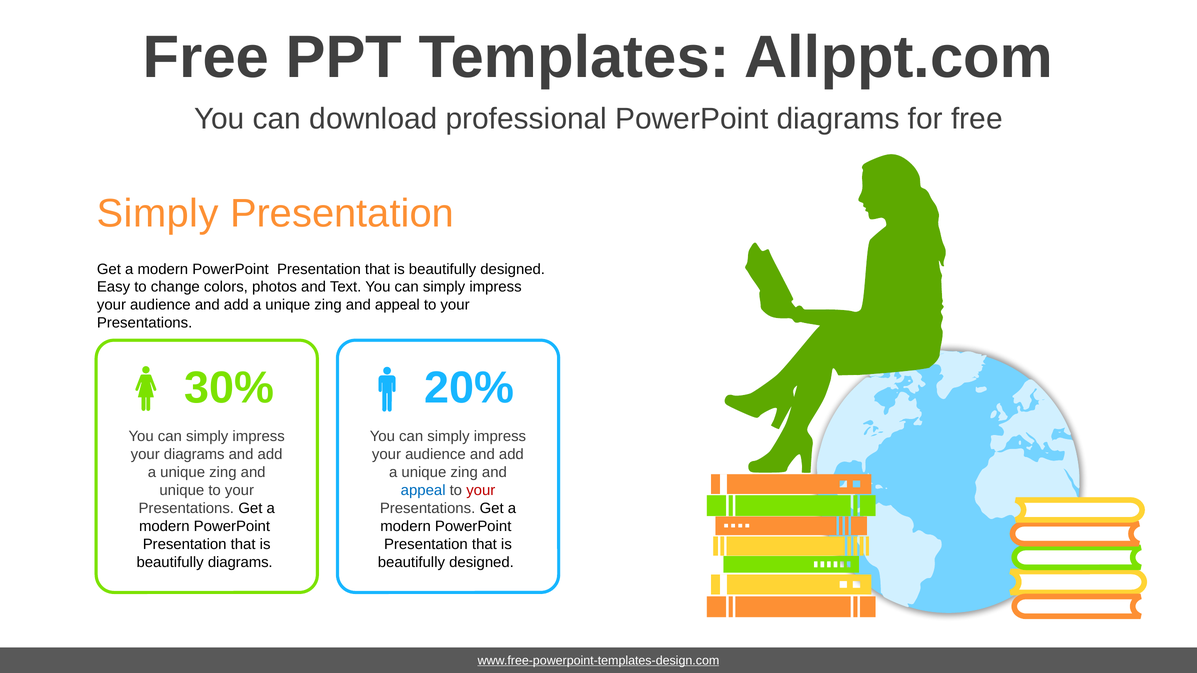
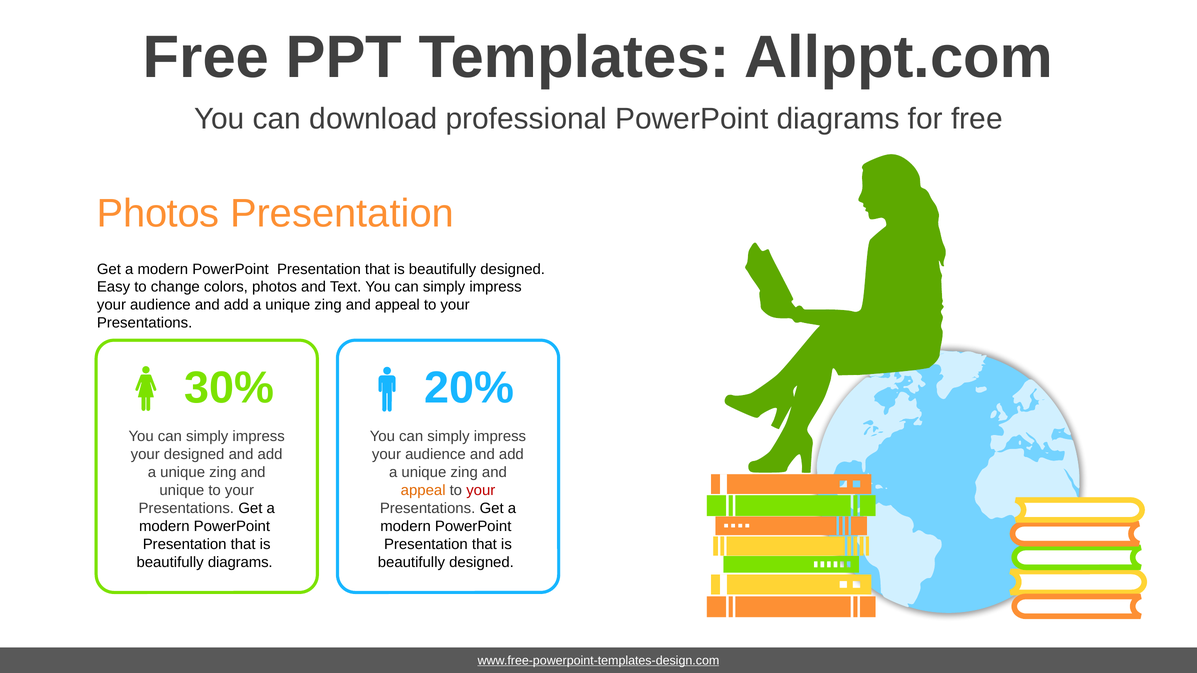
Simply: Simply -> Photos (158, 214)
your diagrams: diagrams -> designed (194, 455)
appeal colour: blue -> orange (423, 491)
